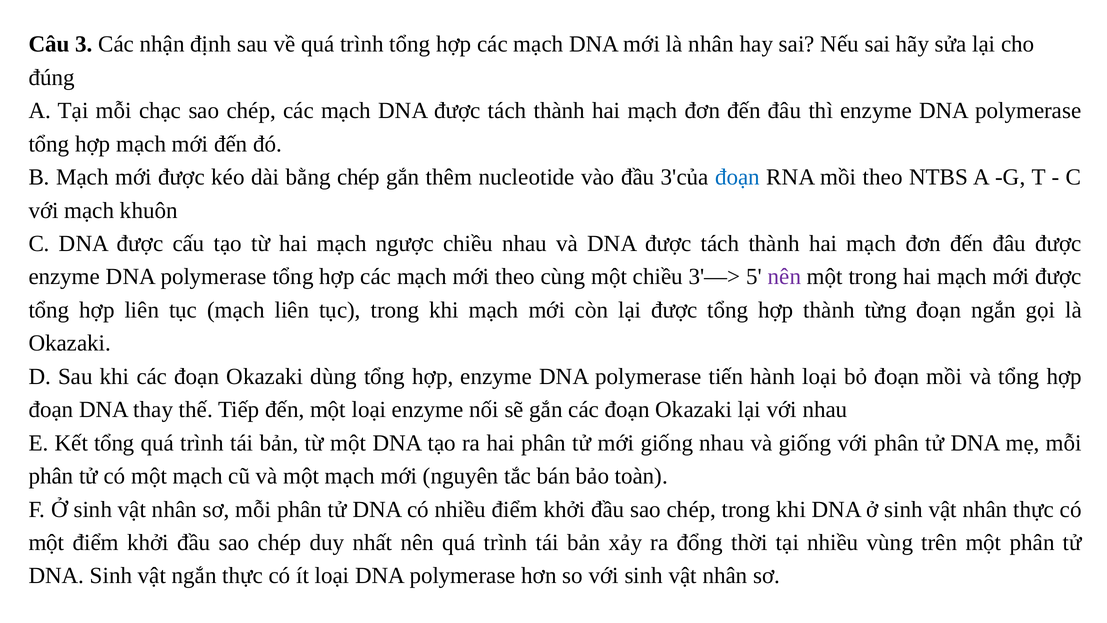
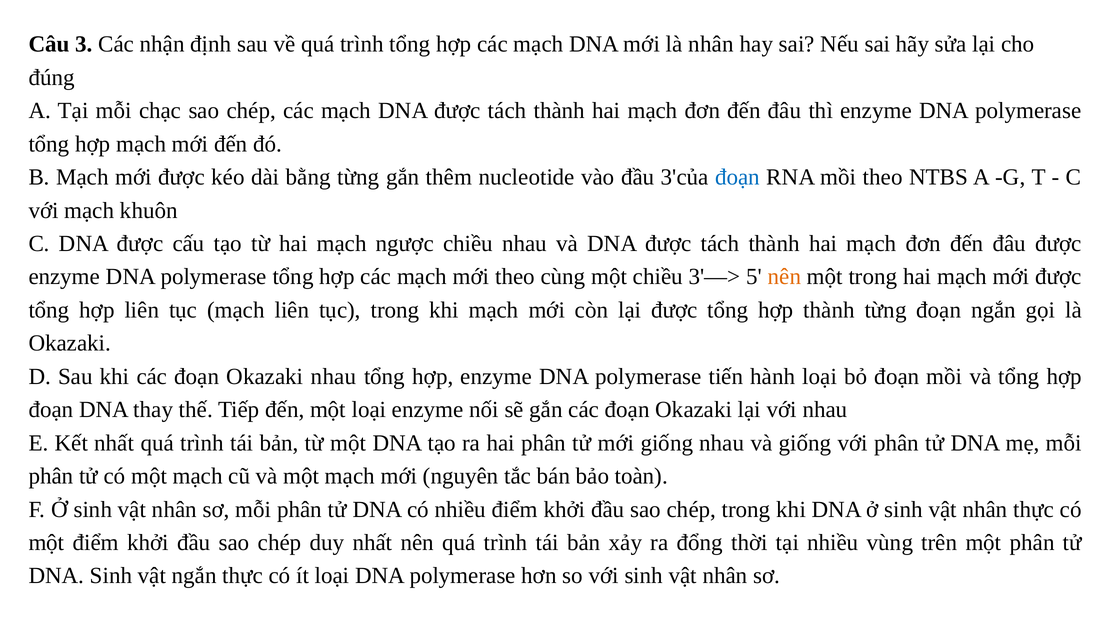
bằng chép: chép -> từng (358, 177)
nên colour: purple -> orange (784, 277)
Okazaki dùng: dùng -> nhau (333, 376)
Kết tổng: tổng -> nhất (114, 443)
